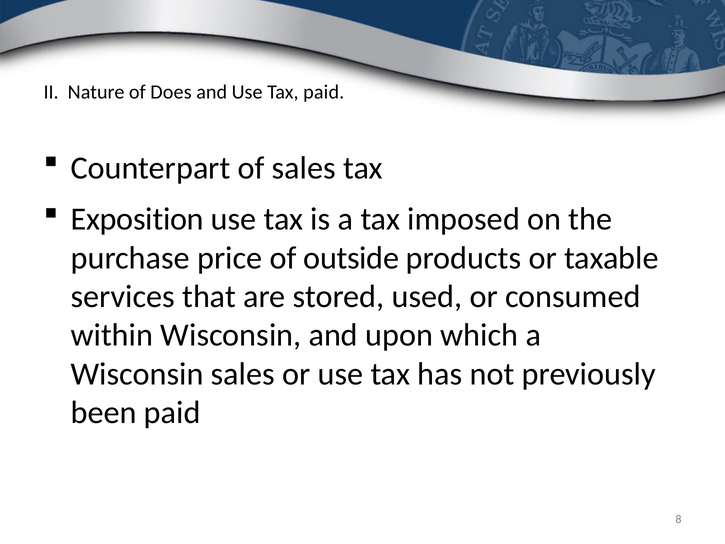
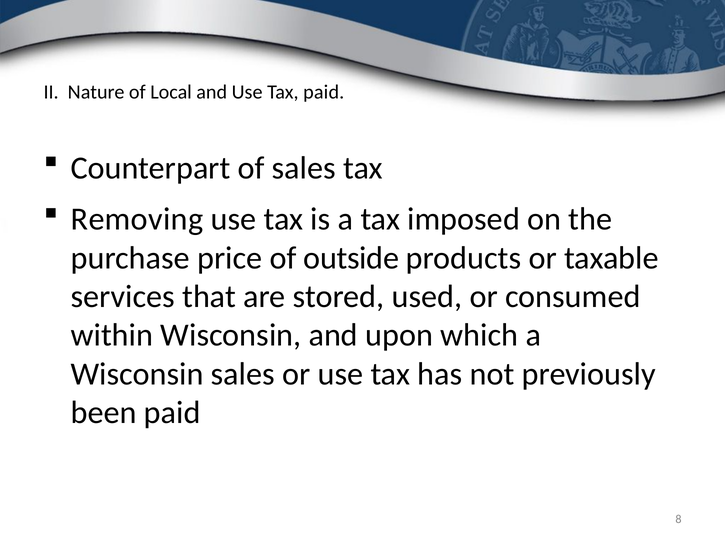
Does: Does -> Local (171, 92)
Exposition: Exposition -> Removing (137, 219)
